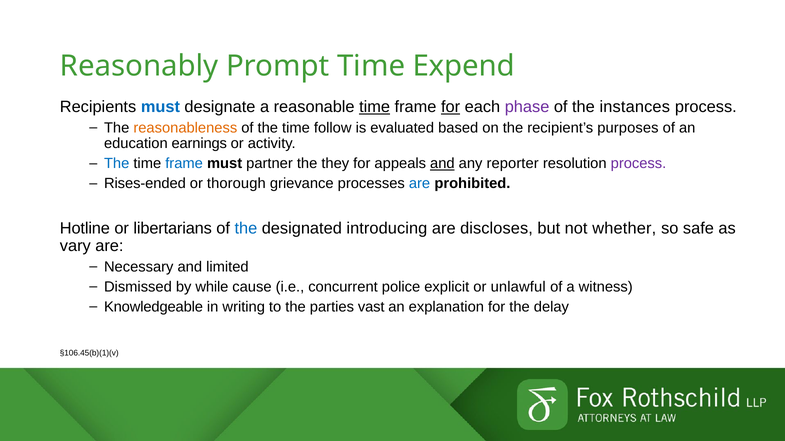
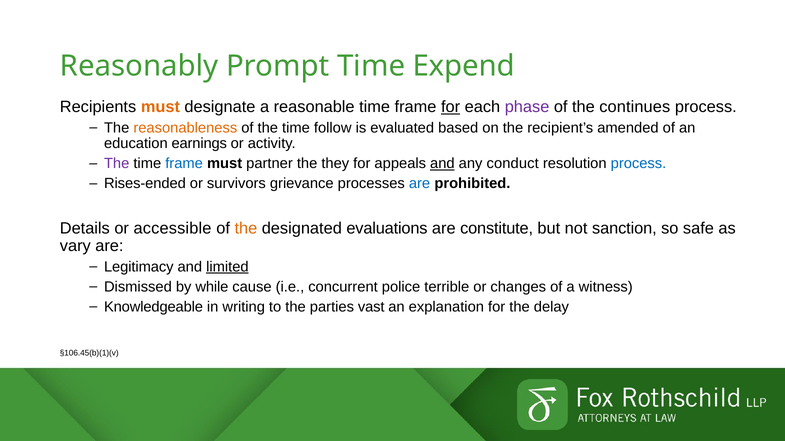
must colour: blue -> orange (160, 107)
time underline: present -> none (375, 107)
instances: instances -> continues (635, 107)
purposes: purposes -> amended (628, 128)
The colour: blue -> purple (117, 164)
reporter: reporter -> conduct (513, 164)
process colour: purple -> blue (638, 164)
thorough: thorough -> survivors (236, 184)
Hotline: Hotline -> Details (85, 229)
libertarians: libertarians -> accessible (173, 229)
the colour: blue -> orange (246, 229)
introducing: introducing -> evaluations (387, 229)
discloses: discloses -> constitute (497, 229)
whether: whether -> sanction (624, 229)
Necessary: Necessary -> Legitimacy (139, 267)
limited underline: none -> present (227, 267)
explicit: explicit -> terrible (447, 287)
unlawful: unlawful -> changes (518, 287)
